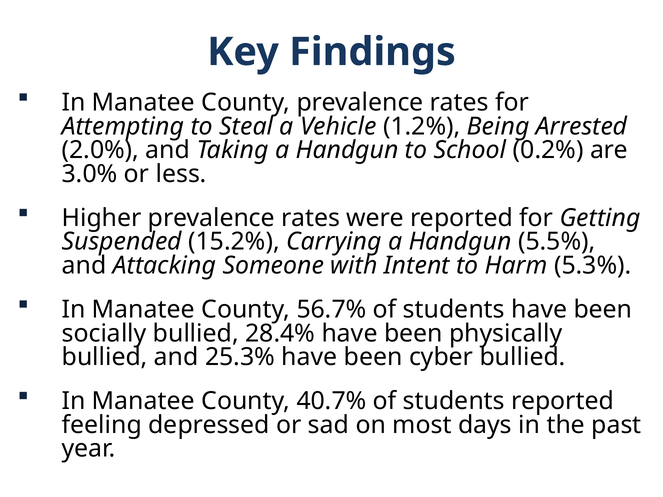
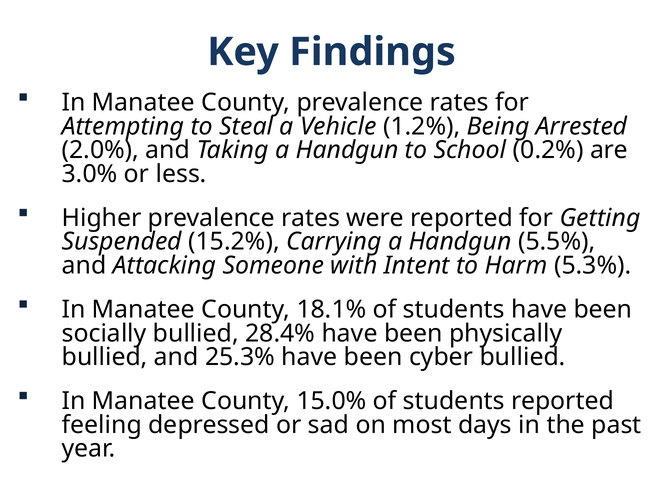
56.7%: 56.7% -> 18.1% (332, 310)
40.7%: 40.7% -> 15.0% (332, 401)
